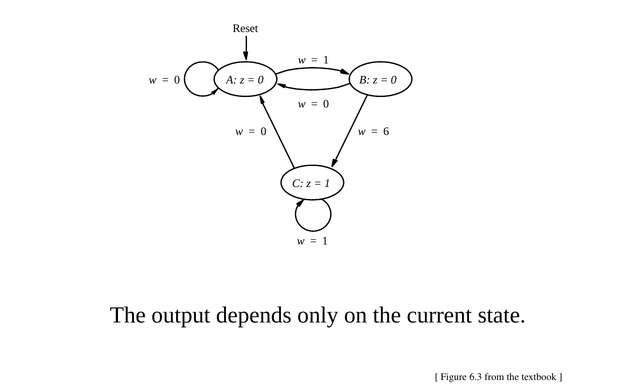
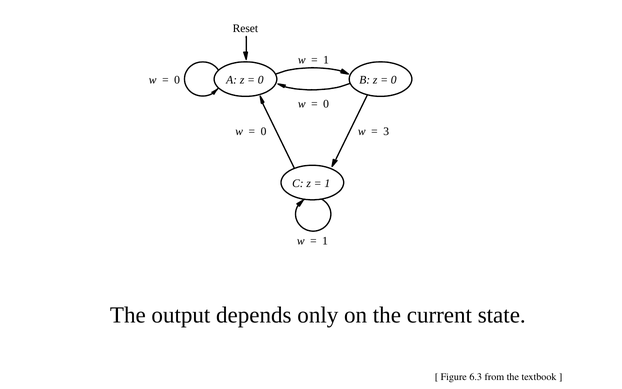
6: 6 -> 3 (386, 131)
